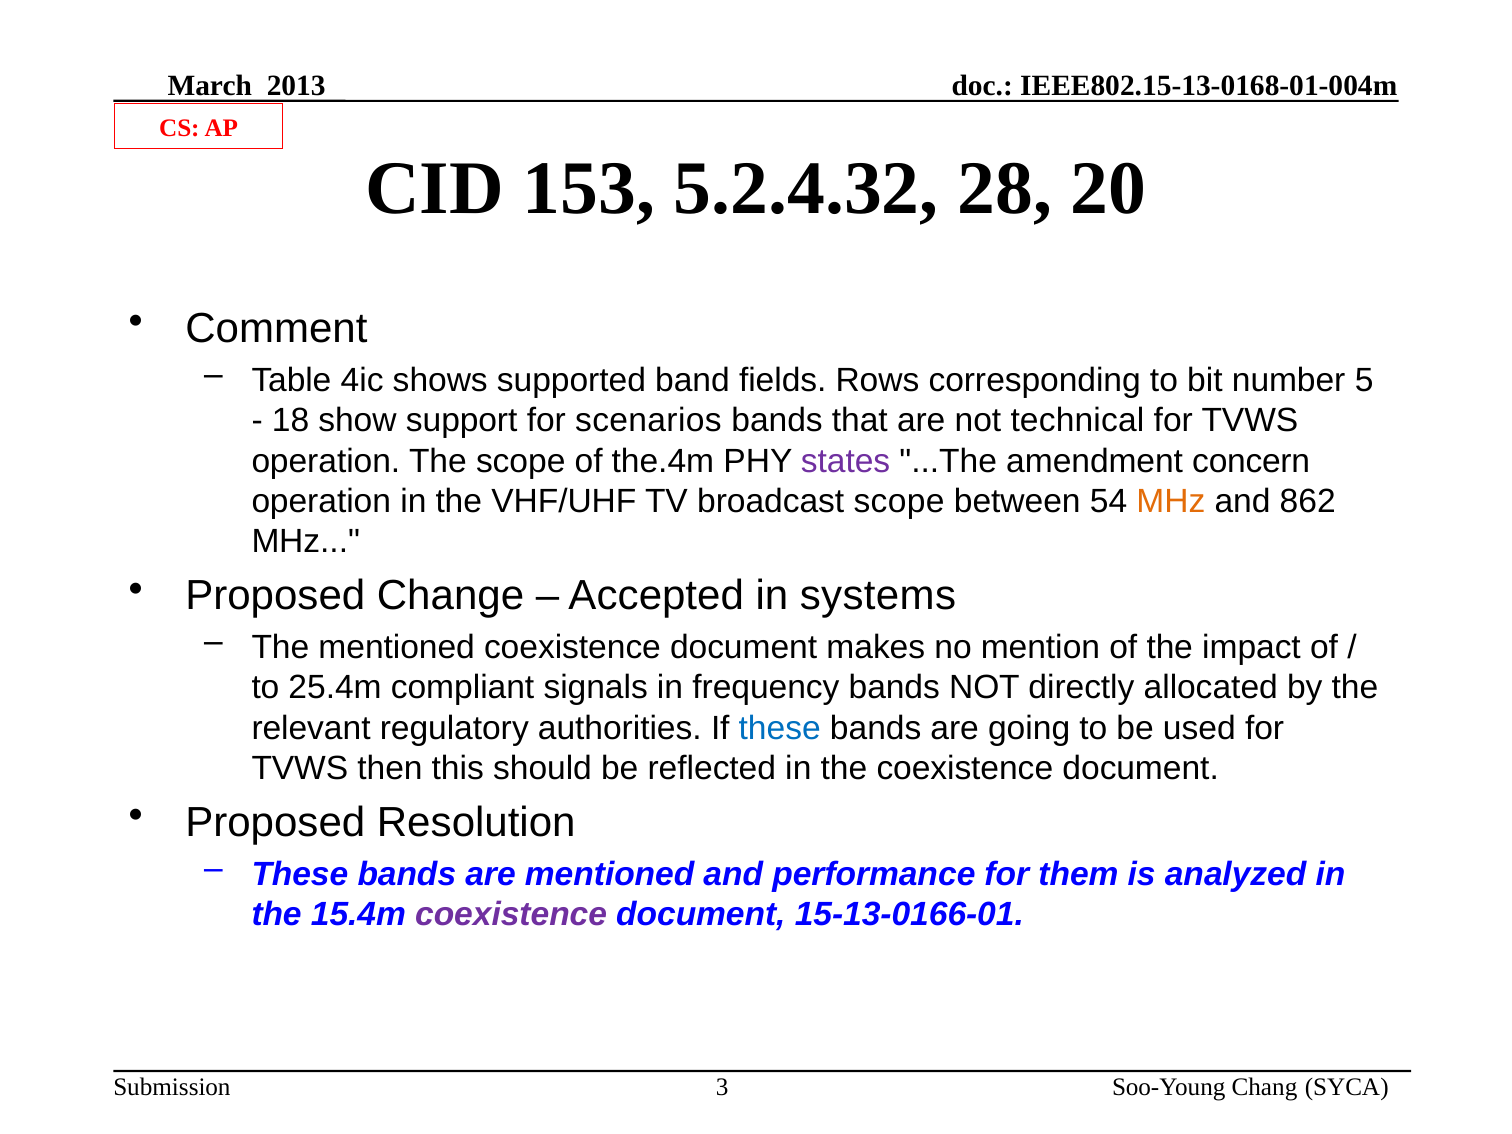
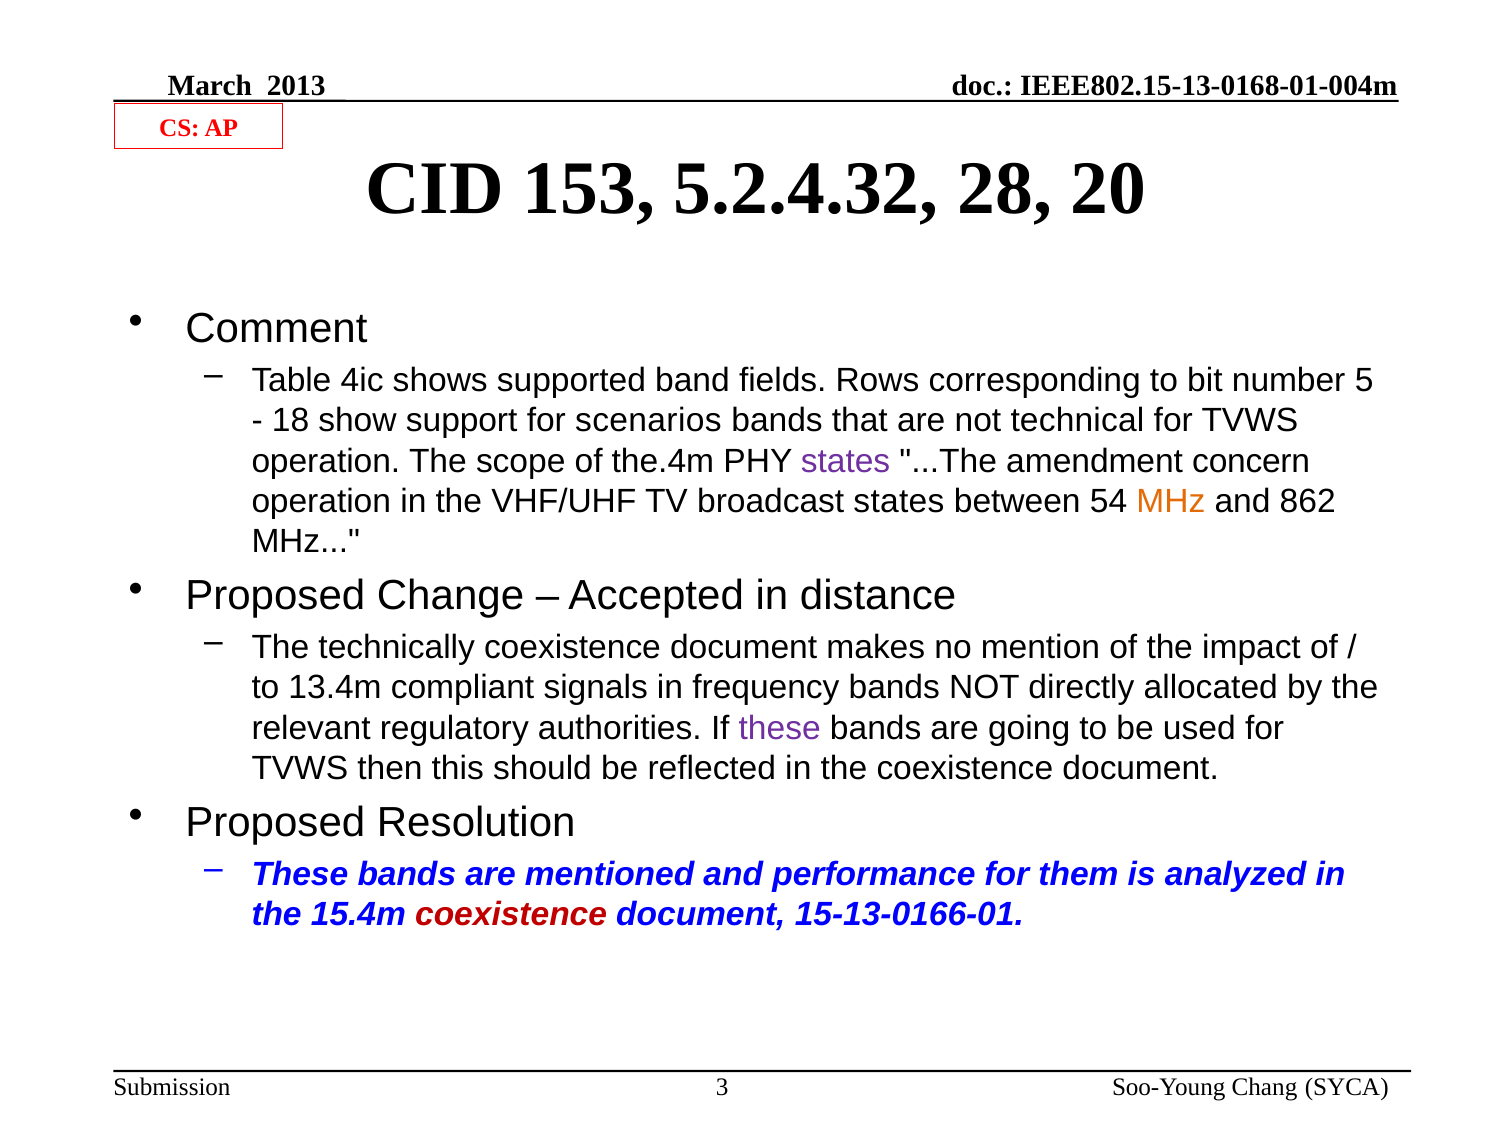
broadcast scope: scope -> states (899, 501)
systems: systems -> distance (878, 596)
The mentioned: mentioned -> technically (397, 647)
25.4m: 25.4m -> 13.4m (335, 688)
these colour: blue -> purple (780, 728)
coexistence colour: purple -> red (511, 914)
